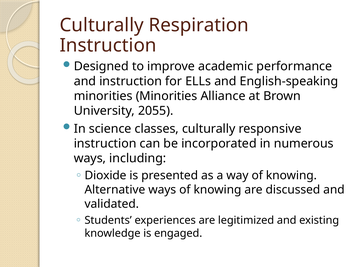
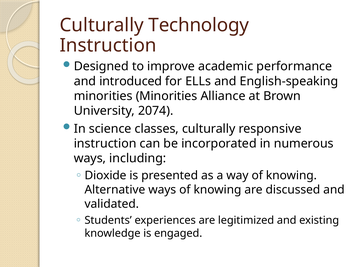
Respiration: Respiration -> Technology (199, 25)
and instruction: instruction -> introduced (131, 81)
2055: 2055 -> 2074 (156, 111)
